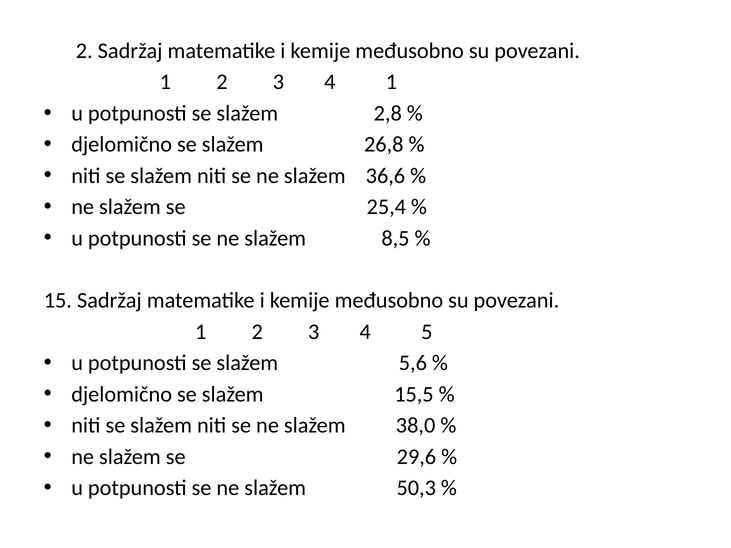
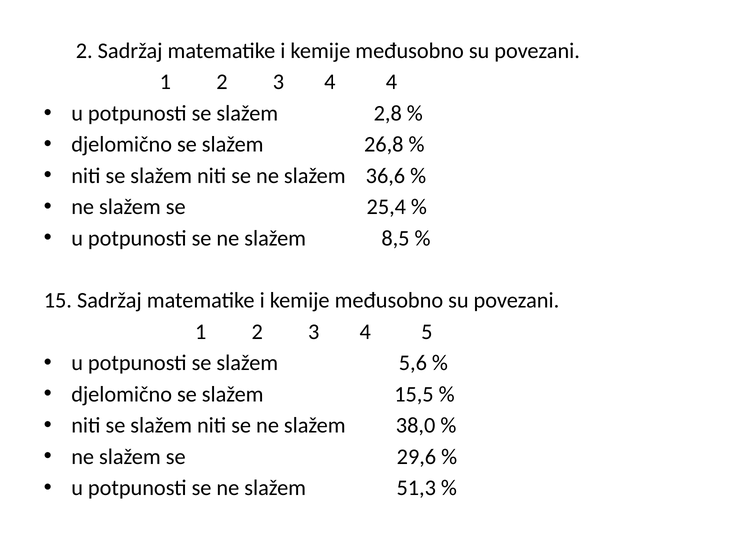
4 1: 1 -> 4 (391, 82)
50,3: 50,3 -> 51,3 (416, 488)
